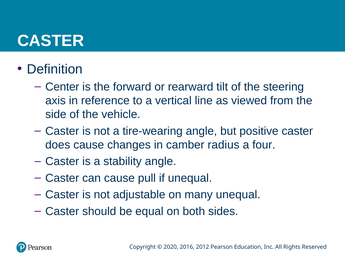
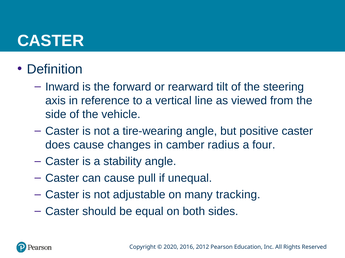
Center: Center -> Inward (62, 87)
many unequal: unequal -> tracking (238, 195)
